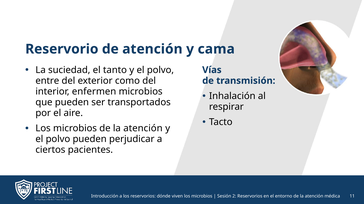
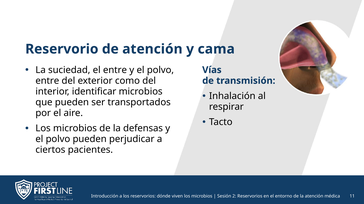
el tanto: tanto -> entre (115, 70)
enfermen: enfermen -> identificar (94, 92)
microbios de la atención: atención -> defensas (143, 129)
